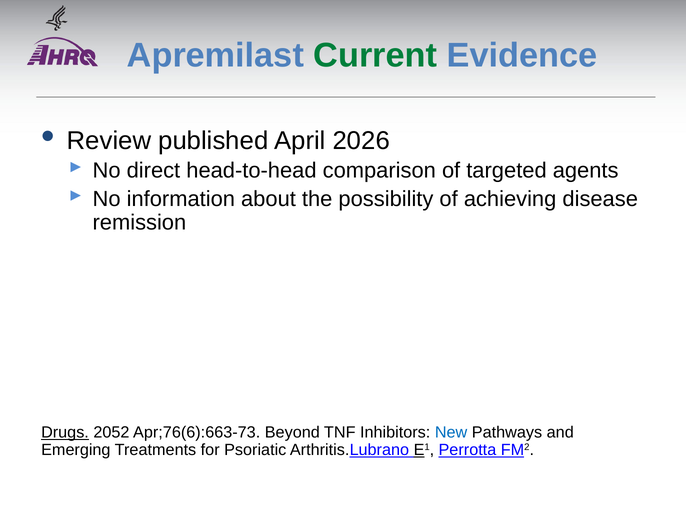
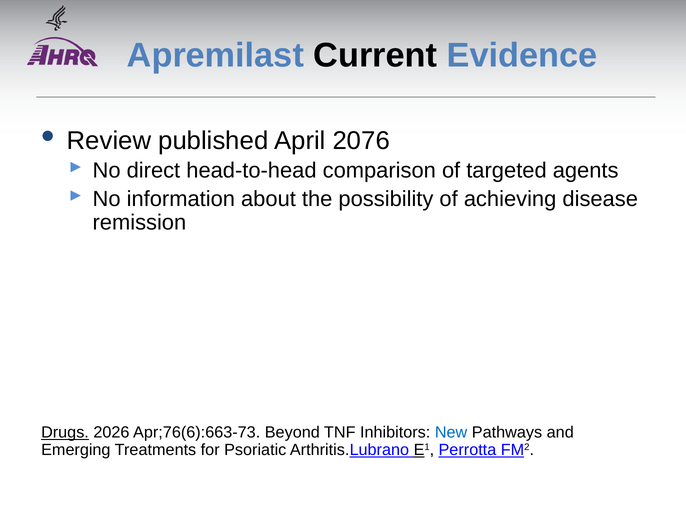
Current colour: green -> black (375, 56)
2026: 2026 -> 2076 (361, 141)
2052: 2052 -> 2026 (111, 433)
